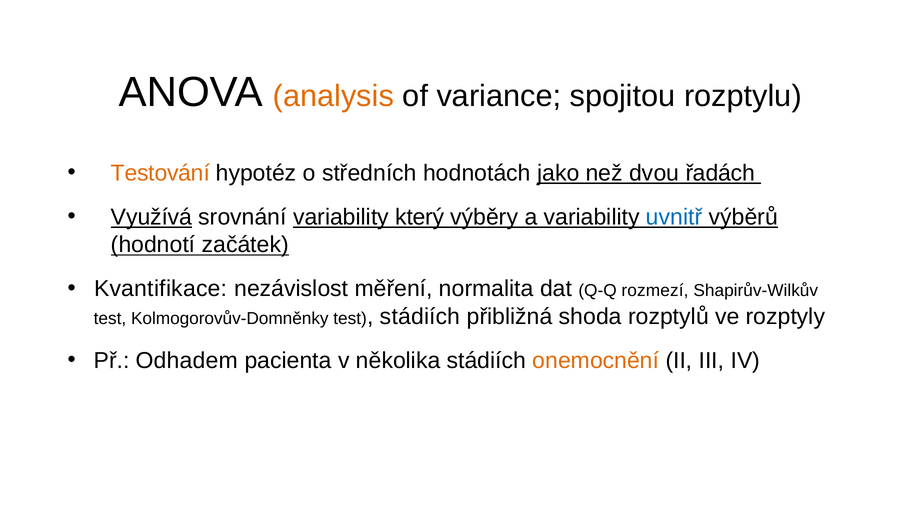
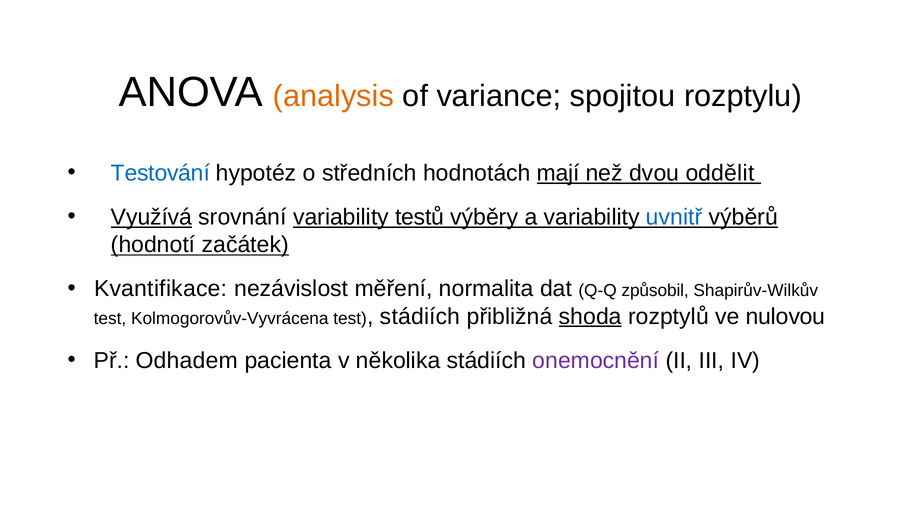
Testování colour: orange -> blue (160, 173)
jako: jako -> mají (558, 173)
řadách: řadách -> oddělit (720, 173)
který: který -> testů (420, 217)
rozmezí: rozmezí -> způsobil (655, 291)
Kolmogorovův-Domněnky: Kolmogorovův-Domněnky -> Kolmogorovův-Vyvrácena (230, 318)
shoda underline: none -> present (590, 317)
rozptyly: rozptyly -> nulovou (786, 317)
onemocnění colour: orange -> purple (596, 361)
